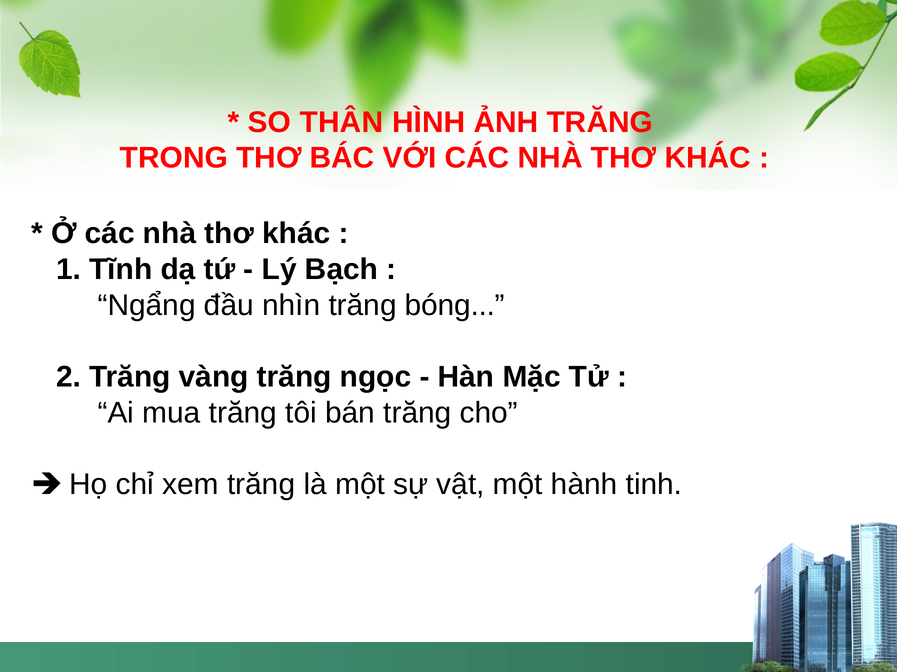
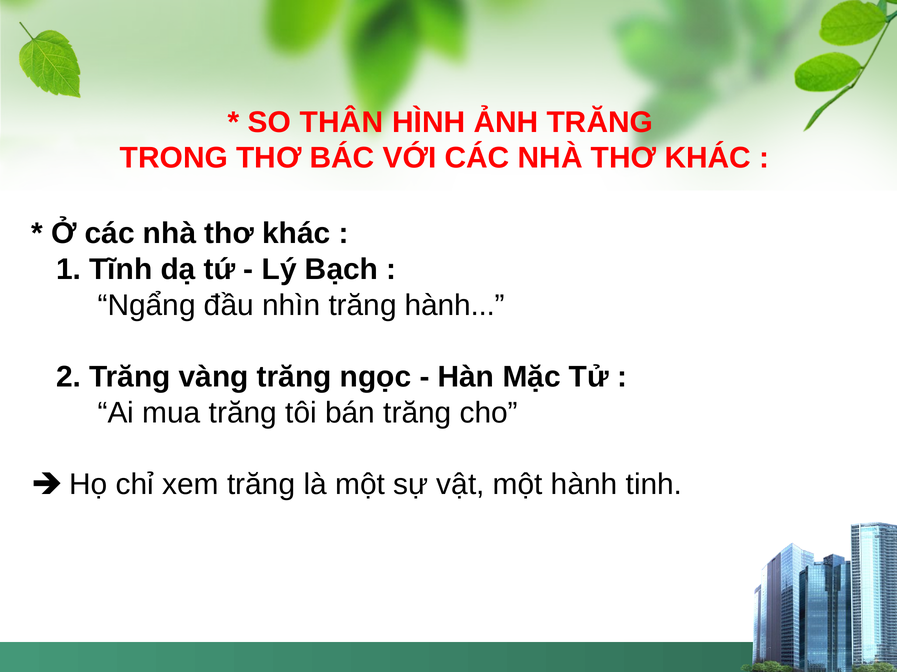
trăng bóng: bóng -> hành (455, 305)
